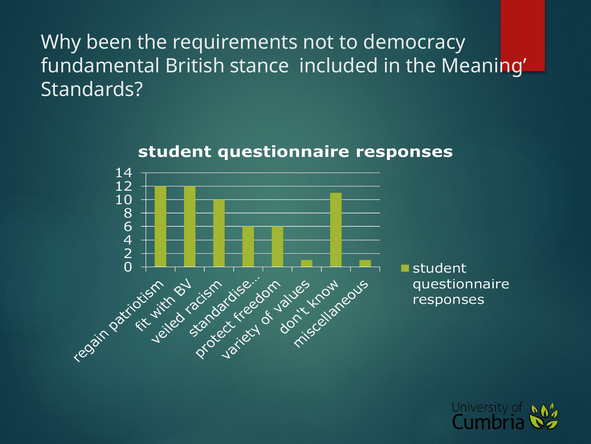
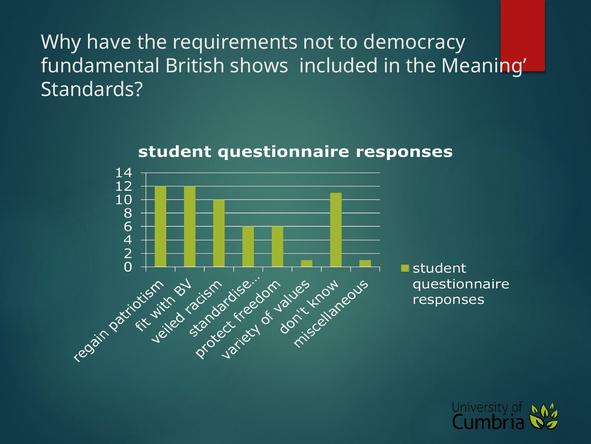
been: been -> have (109, 42)
stance: stance -> shows (259, 66)
